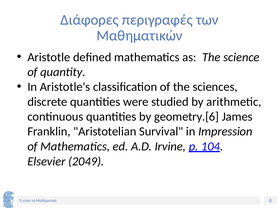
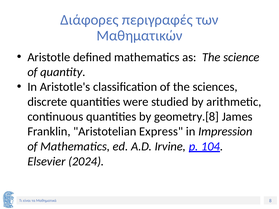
geometry.[6: geometry.[6 -> geometry.[8 (186, 117)
Survival: Survival -> Express (161, 132)
2049: 2049 -> 2024 (86, 162)
